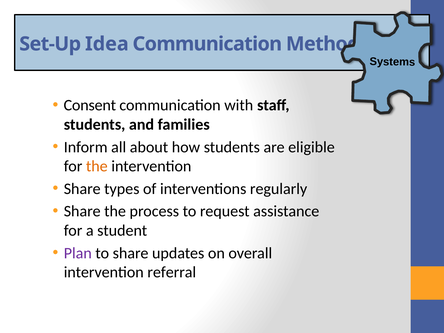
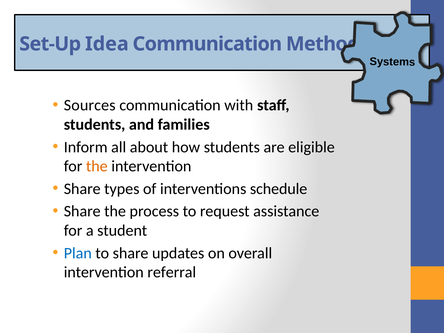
Consent: Consent -> Sources (90, 105)
regularly: regularly -> schedule (279, 189)
Plan colour: purple -> blue (78, 253)
